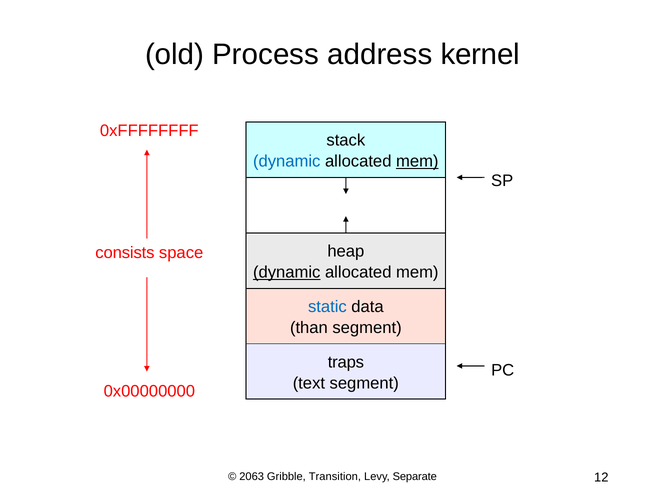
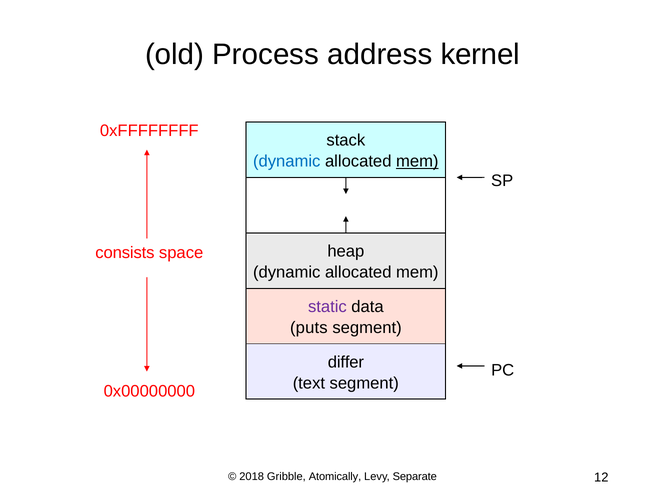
dynamic underline: present -> none (287, 272)
static colour: blue -> purple (327, 307)
than: than -> puts (309, 328)
traps: traps -> differ (346, 362)
2063: 2063 -> 2018 (252, 476)
Transition: Transition -> Atomically (335, 476)
